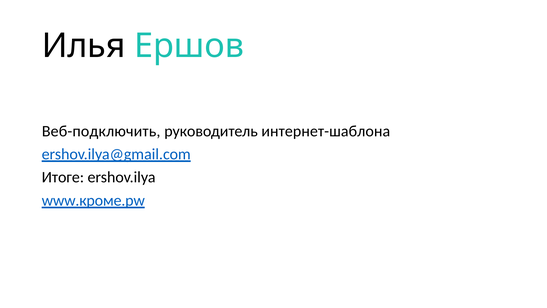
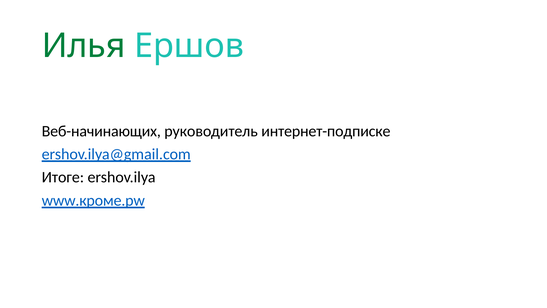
Илья colour: black -> green (84, 46)
Веб-подключить: Веб-подключить -> Веб-начинающих (101, 131)
интернет-шаблона: интернет-шаблона -> интернет-подписке (326, 131)
